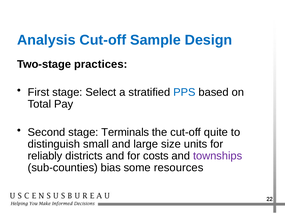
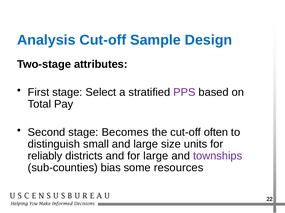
practices: practices -> attributes (101, 64)
PPS colour: blue -> purple (184, 93)
Terminals: Terminals -> Becomes (125, 133)
quite: quite -> often (216, 133)
for costs: costs -> large (156, 156)
